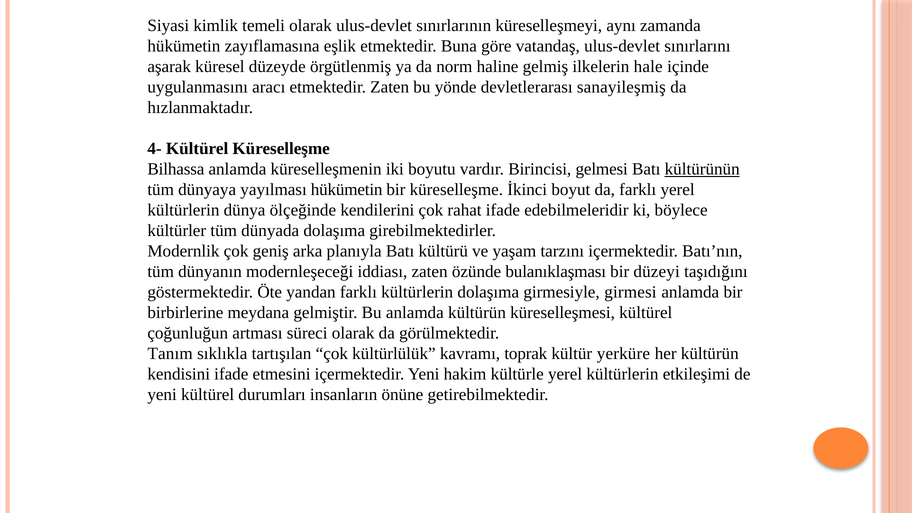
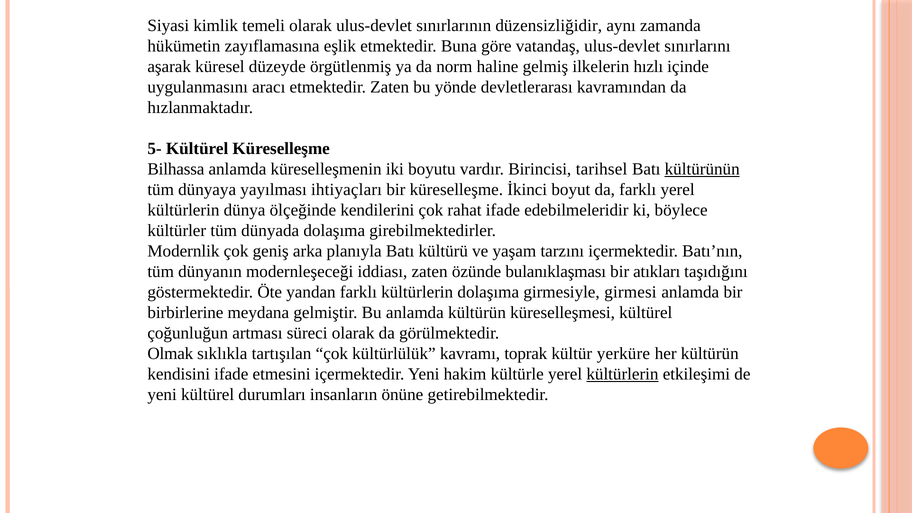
küreselleşmeyi: küreselleşmeyi -> düzensizliğidir (549, 25)
hale: hale -> hızlı (648, 67)
sanayileşmiş: sanayileşmiş -> kavramından (621, 87)
4-: 4- -> 5- (155, 149)
gelmesi: gelmesi -> tarihsel (602, 169)
yayılması hükümetin: hükümetin -> ihtiyaçları (347, 190)
düzeyi: düzeyi -> atıkları (657, 272)
Tanım: Tanım -> Olmak (170, 354)
kültürlerin underline: none -> present (622, 374)
